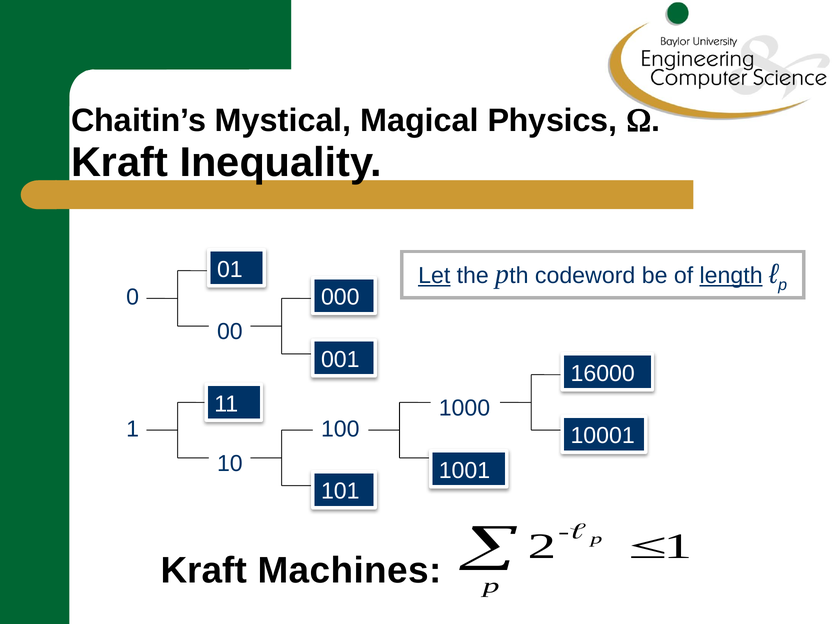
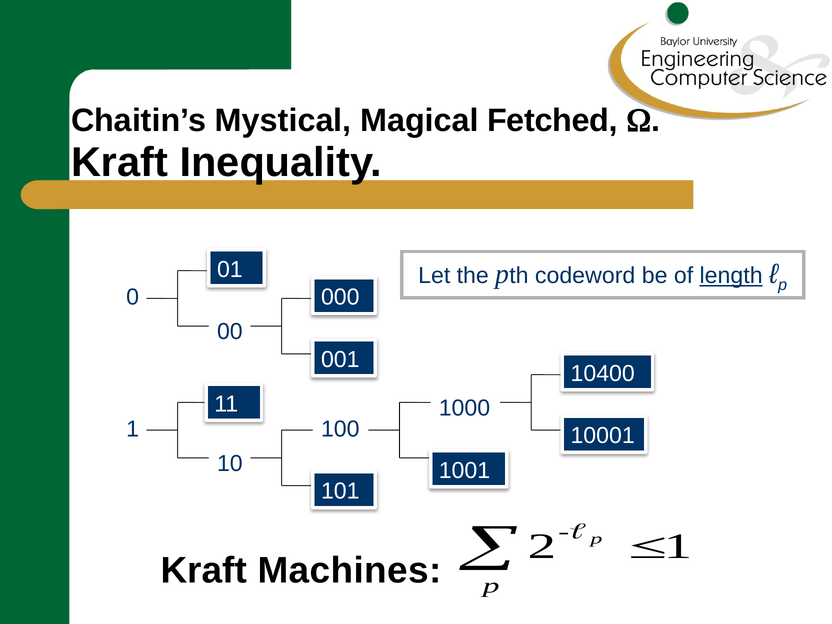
Physics: Physics -> Fetched (552, 120)
Let underline: present -> none (434, 276)
16000: 16000 -> 10400 (603, 373)
